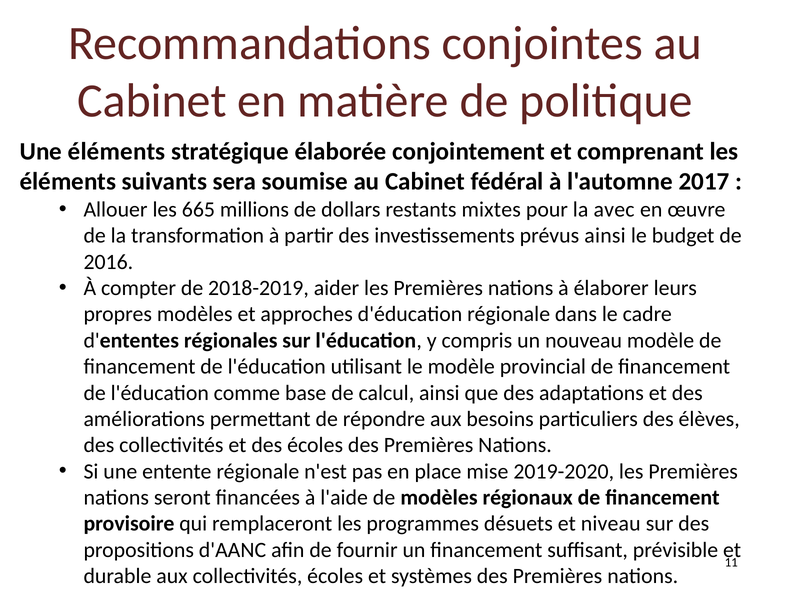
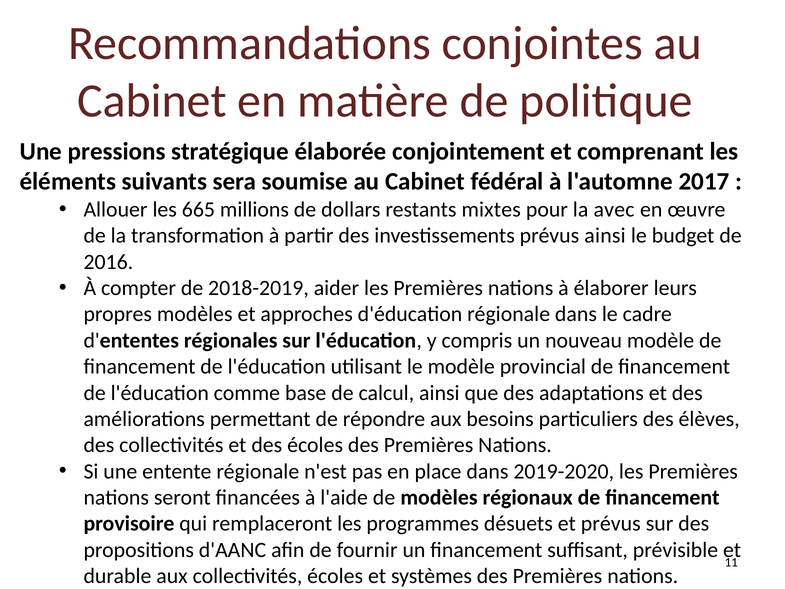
Une éléments: éléments -> pressions (117, 151)
place mise: mise -> dans (487, 471)
et niveau: niveau -> prévus (611, 524)
